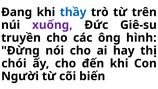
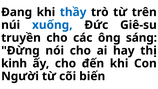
xuống colour: purple -> blue (52, 25)
hình: hình -> sáng (141, 38)
chói: chói -> kinh (14, 63)
